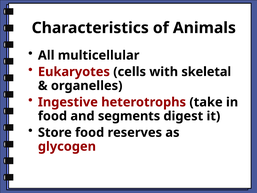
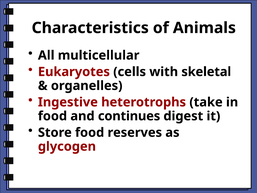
segments: segments -> continues (129, 116)
